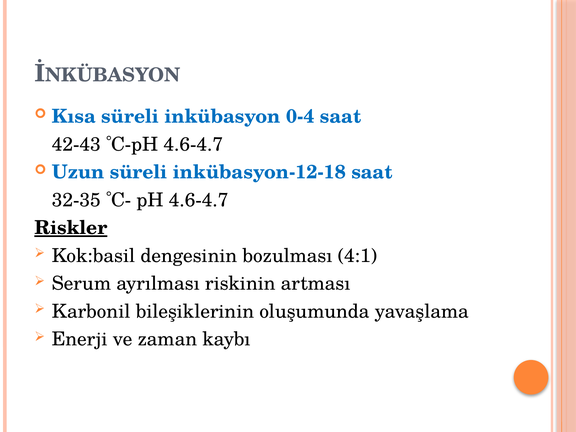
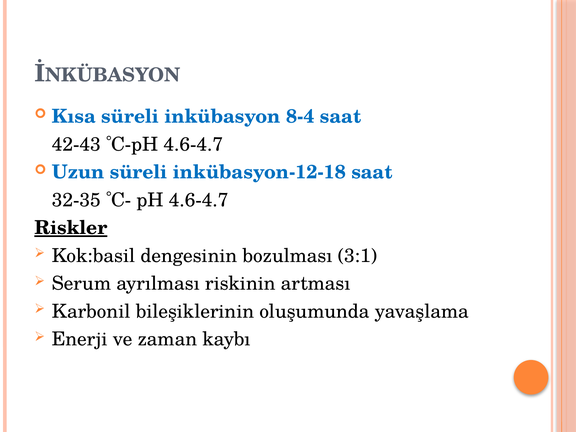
0-4: 0-4 -> 8-4 (300, 117)
4:1: 4:1 -> 3:1 (358, 256)
